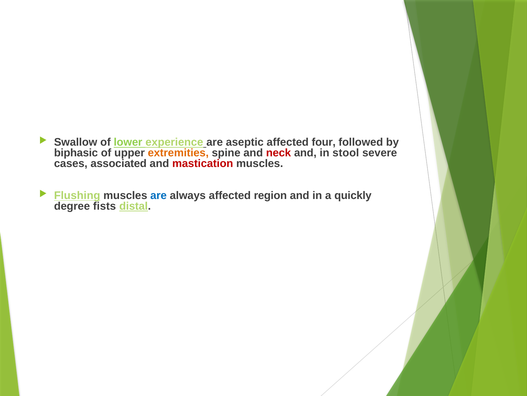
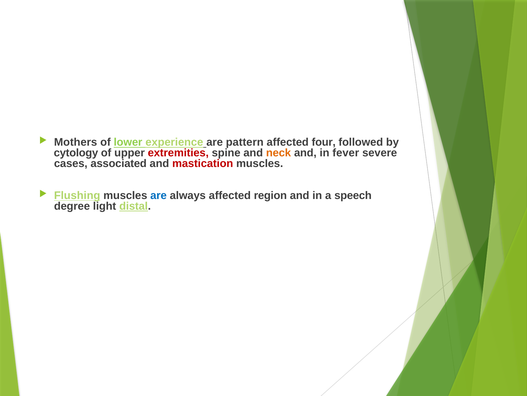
Swallow: Swallow -> Mothers (76, 142)
aseptic: aseptic -> pattern (245, 142)
biphasic: biphasic -> cytology (76, 153)
extremities colour: orange -> red (178, 153)
neck colour: red -> orange (279, 153)
stool: stool -> fever (346, 153)
quickly: quickly -> speech (353, 195)
fists: fists -> light (105, 206)
